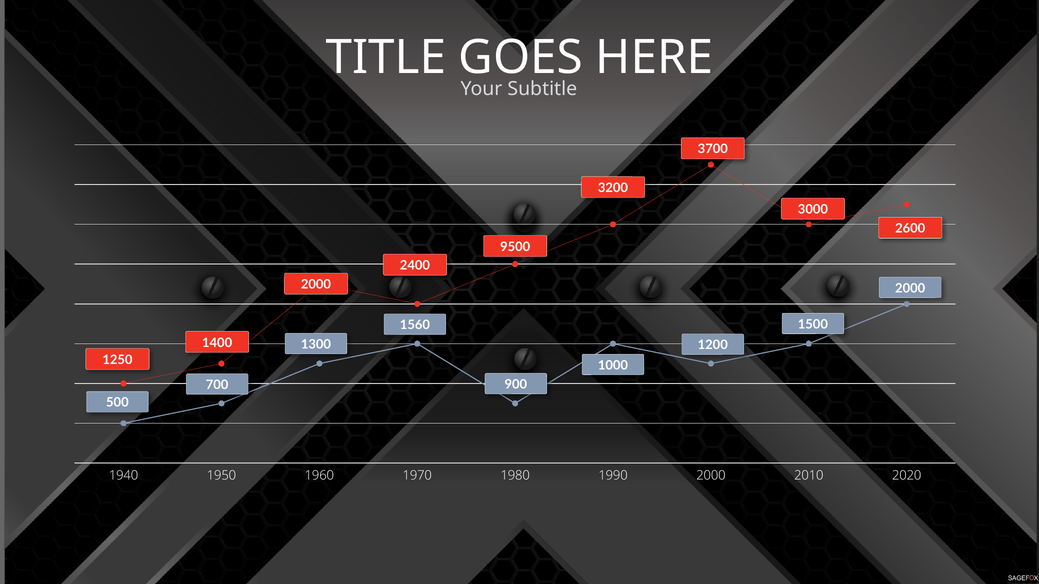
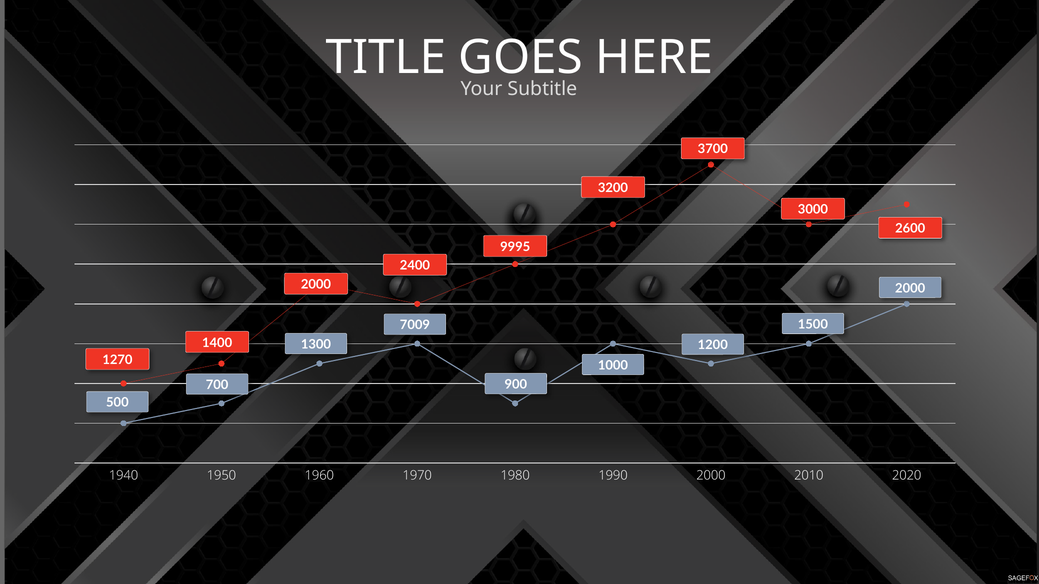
9500: 9500 -> 9995 (515, 247)
1560: 1560 -> 7009 (415, 325)
1250: 1250 -> 1270 (117, 360)
